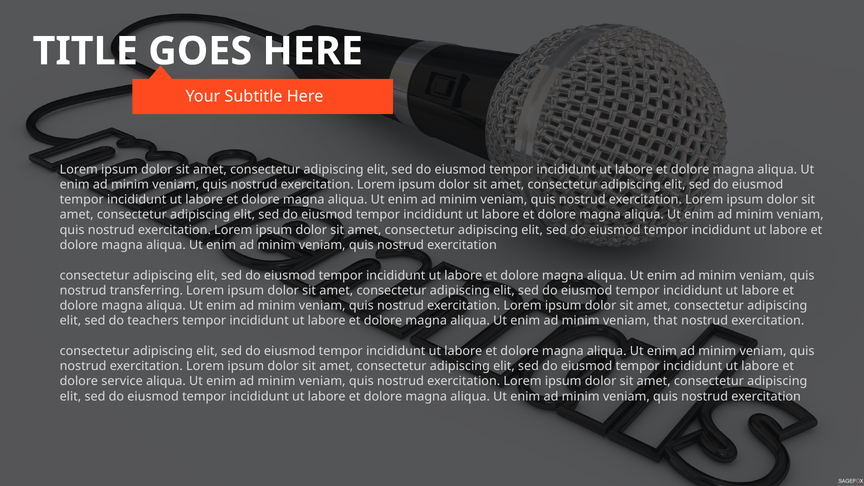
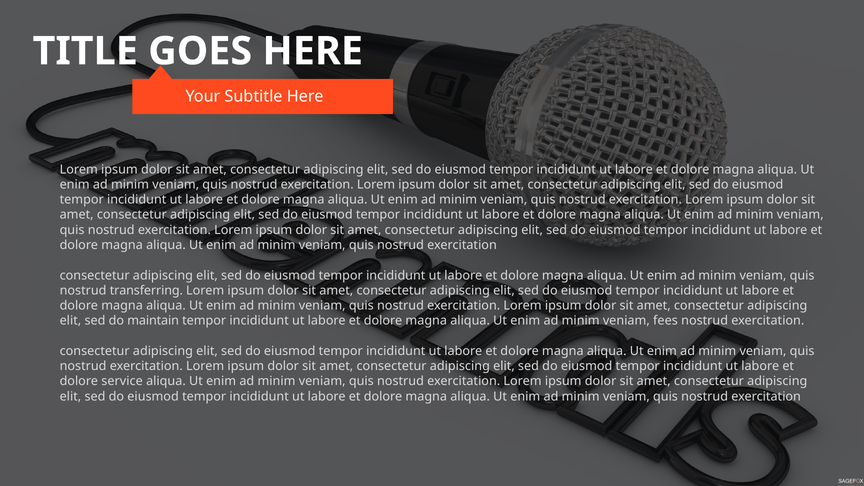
teachers: teachers -> maintain (153, 321)
that: that -> fees (665, 321)
